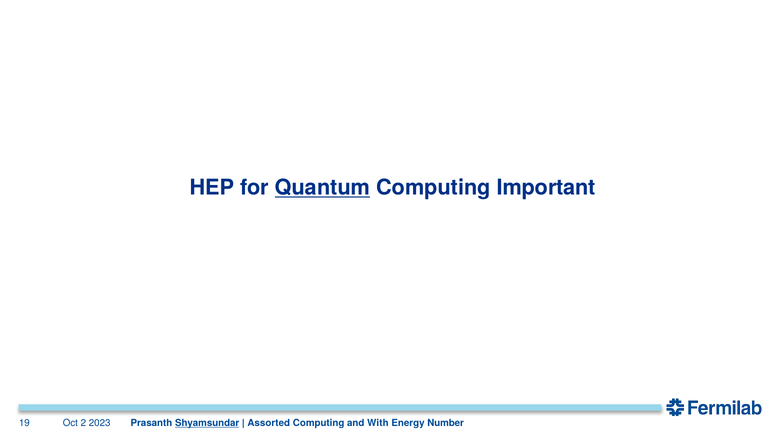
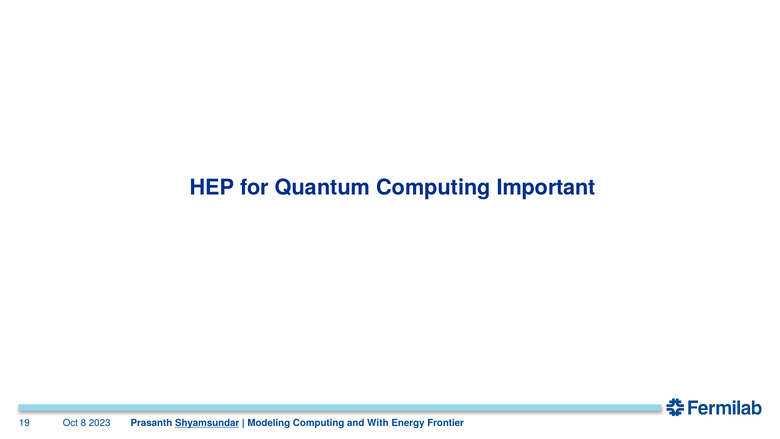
Quantum underline: present -> none (322, 187)
2: 2 -> 8 (83, 423)
Assorted: Assorted -> Modeling (269, 423)
Number: Number -> Frontier (446, 423)
